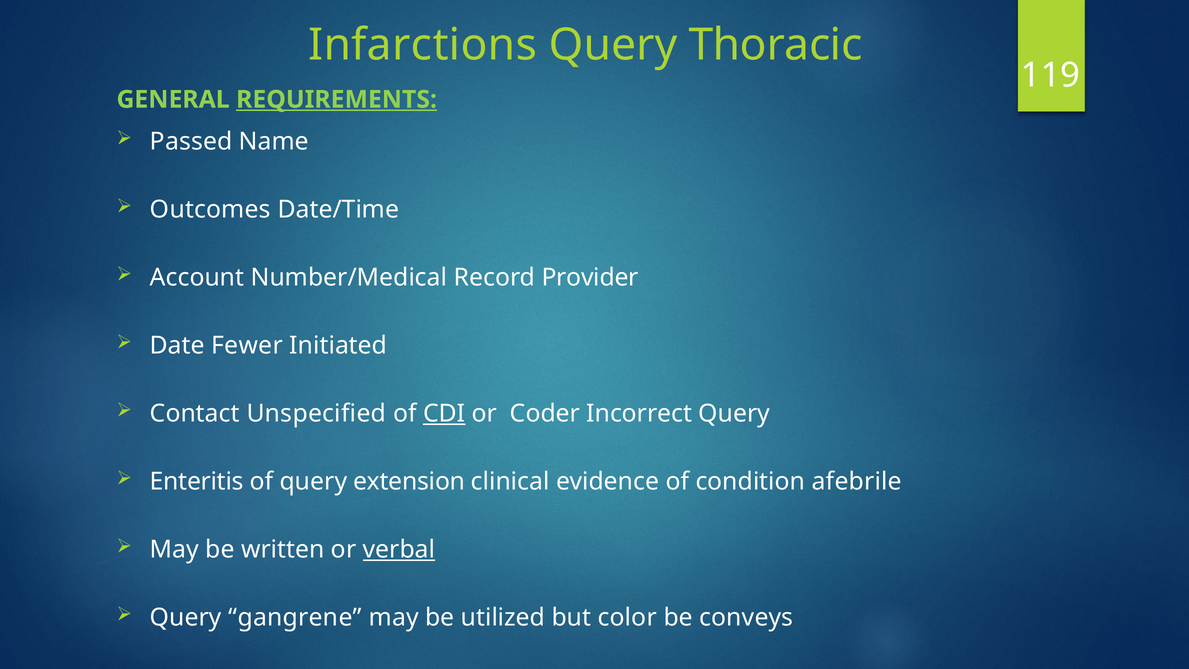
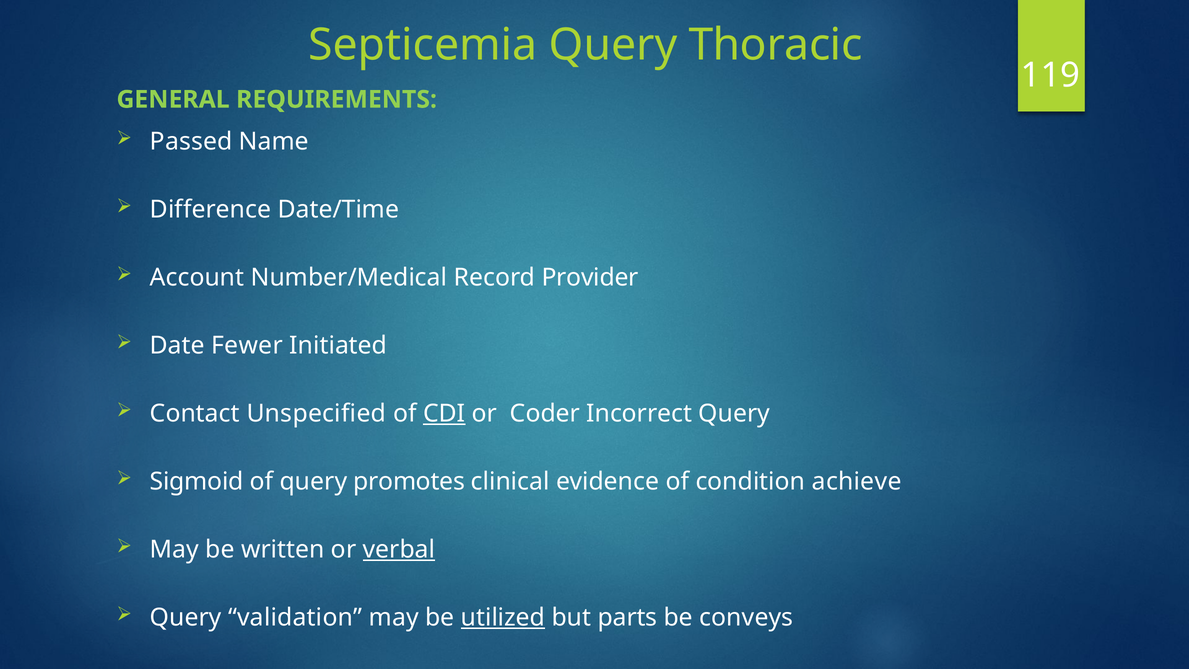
Infarctions: Infarctions -> Septicemia (423, 45)
REQUIREMENTS underline: present -> none (337, 99)
Outcomes: Outcomes -> Difference (211, 210)
Enteritis: Enteritis -> Sigmoid (197, 482)
extension: extension -> promotes (409, 482)
afebrile: afebrile -> achieve (857, 482)
gangrene: gangrene -> validation (295, 617)
utilized underline: none -> present (503, 617)
color: color -> parts (627, 617)
